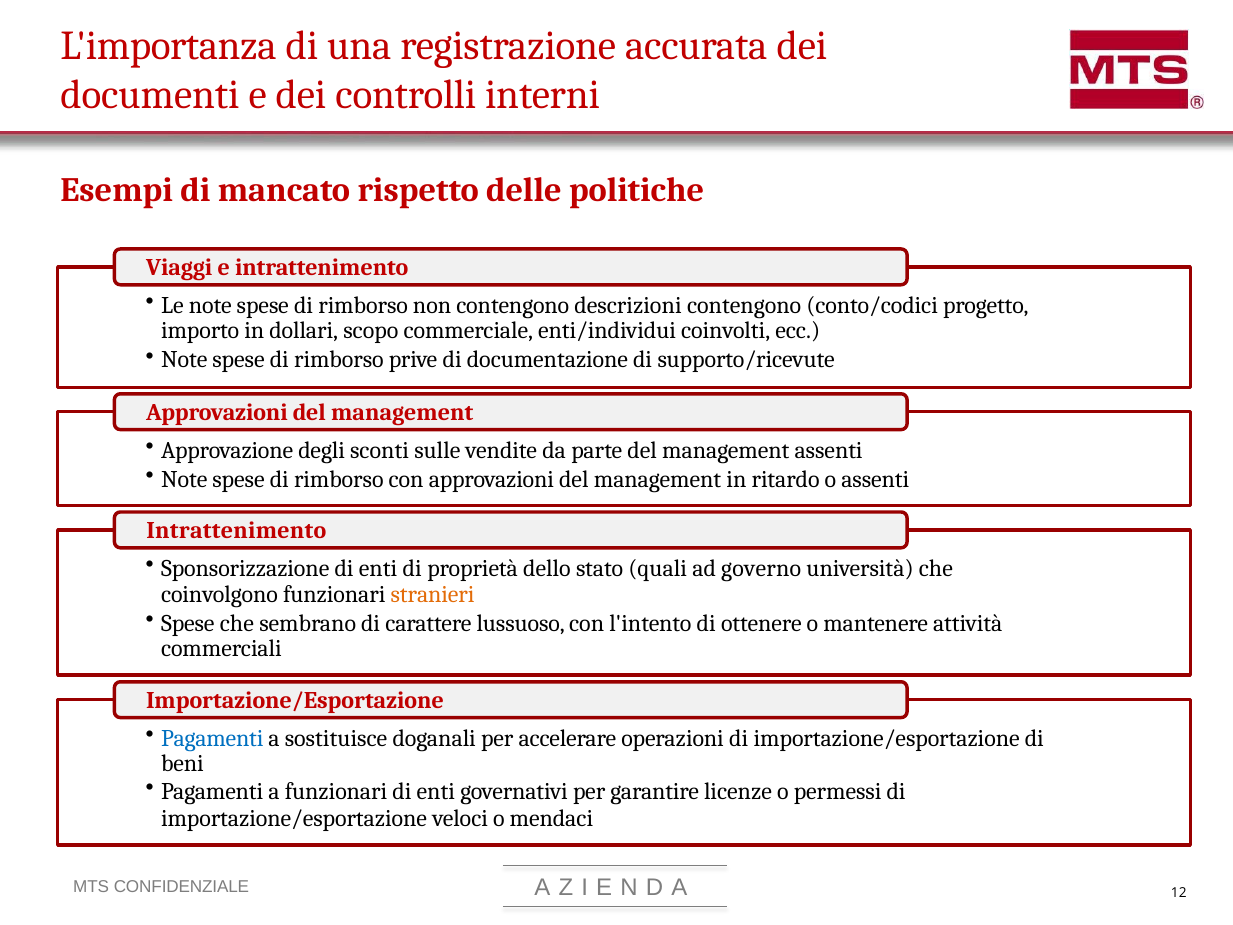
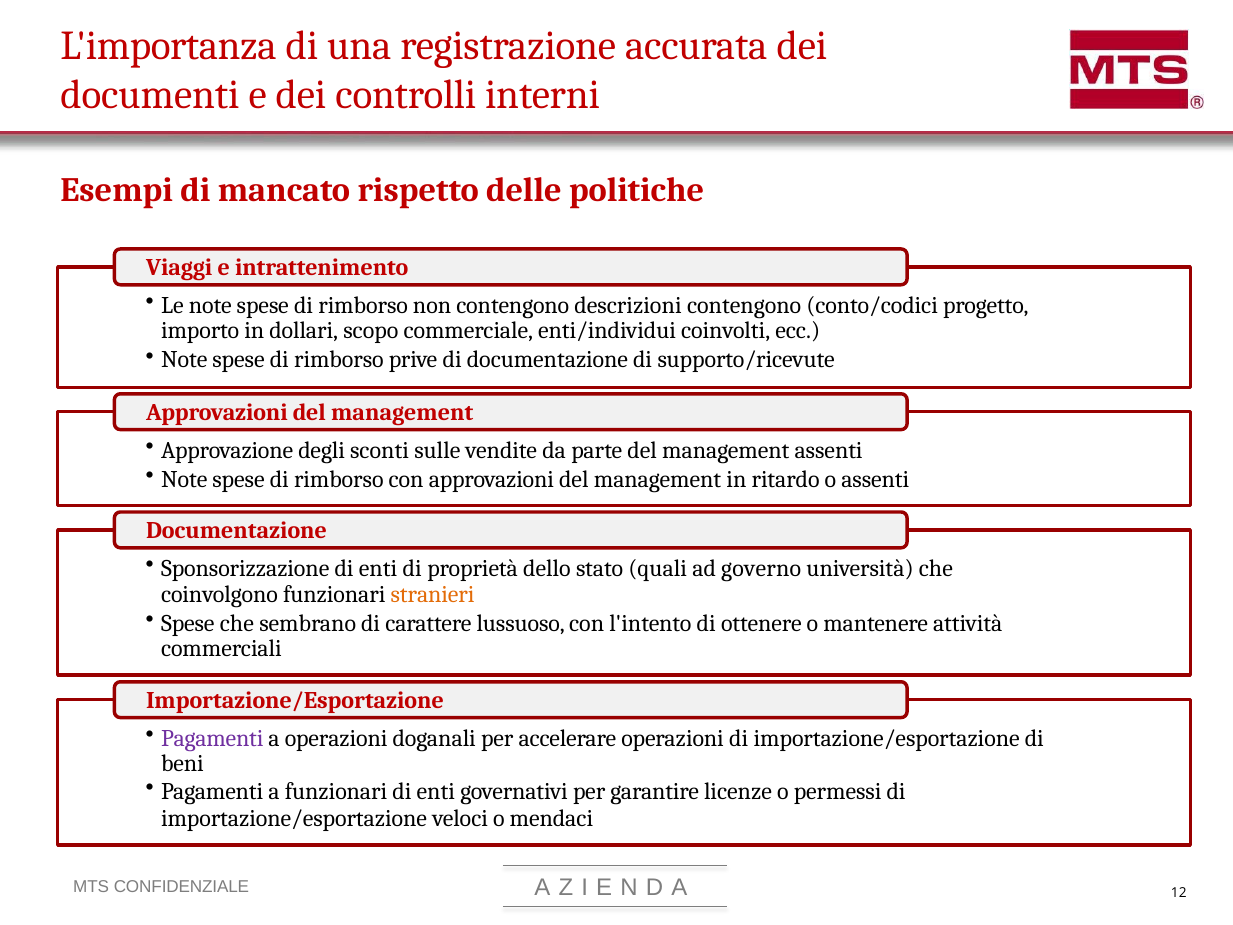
Intrattenimento: Intrattenimento -> Documentazione (237, 530)
Pagamenti colour: blue -> purple (212, 738)
a sostituisce: sostituisce -> operazioni (336, 738)
